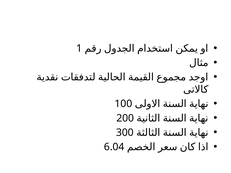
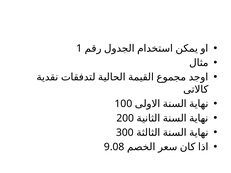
6.04: 6.04 -> 9.08 (114, 147)
